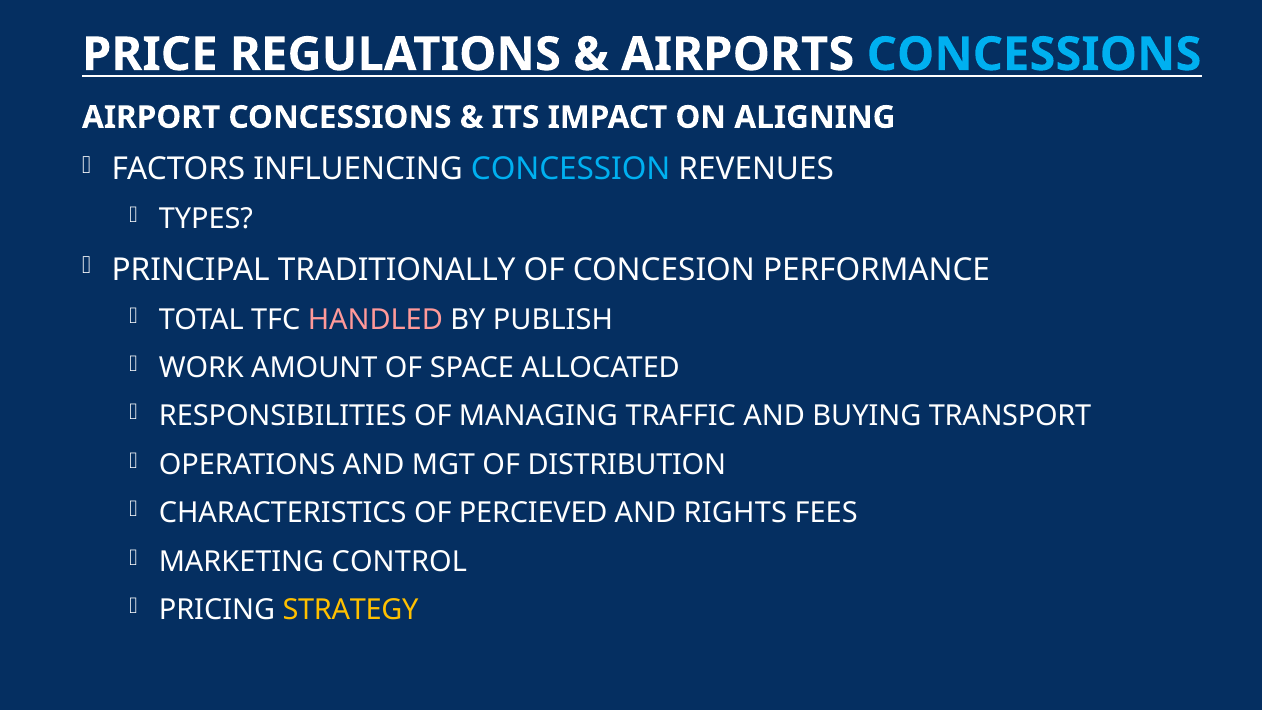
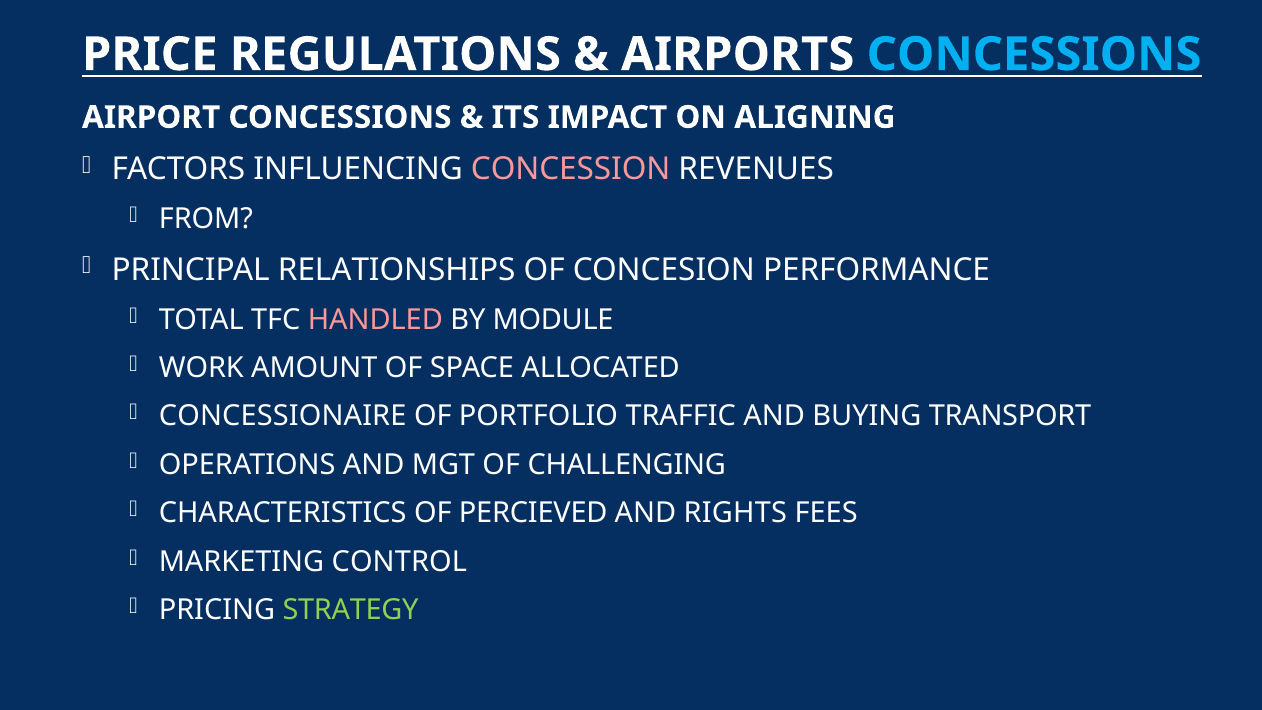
CONCESSION colour: light blue -> pink (571, 169)
TYPES: TYPES -> FROM (206, 219)
TRADITIONALLY: TRADITIONALLY -> RELATIONSHIPS (397, 270)
PUBLISH: PUBLISH -> MODULE (553, 320)
RESPONSIBILITIES: RESPONSIBILITIES -> CONCESSIONAIRE (283, 416)
MANAGING: MANAGING -> PORTFOLIO (538, 416)
DISTRIBUTION: DISTRIBUTION -> CHALLENGING (627, 465)
STRATEGY colour: yellow -> light green (351, 610)
